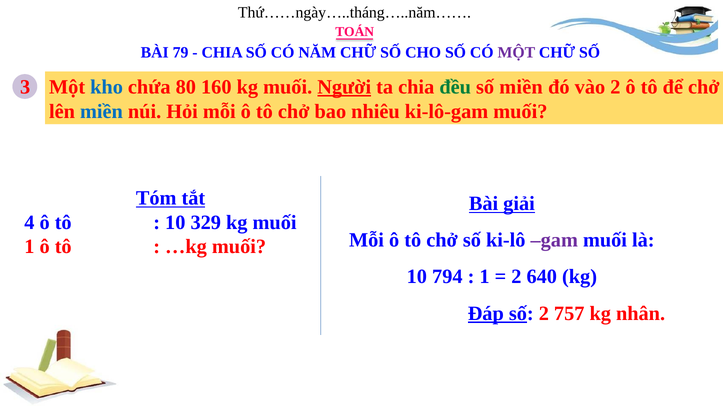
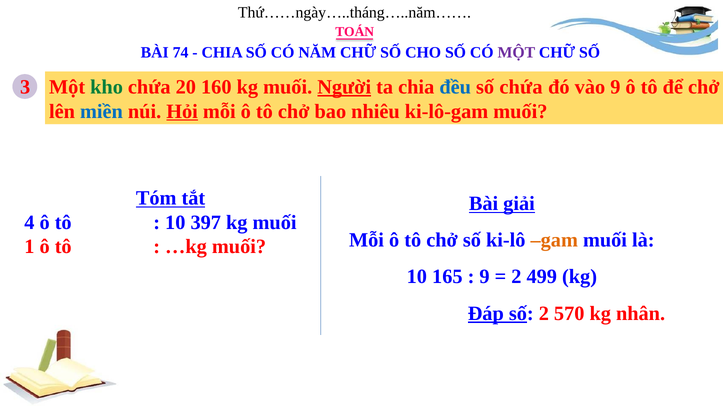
79: 79 -> 74 (181, 53)
kho colour: blue -> green (107, 87)
80: 80 -> 20 (186, 87)
đều colour: green -> blue (455, 87)
số miền: miền -> chứa (521, 87)
vào 2: 2 -> 9 (615, 87)
Hỏi underline: none -> present (182, 111)
329: 329 -> 397 (206, 222)
gam colour: purple -> orange (554, 240)
794: 794 -> 165 (447, 277)
1: 1 -> 9 (484, 277)
640: 640 -> 499 (542, 277)
757: 757 -> 570 (569, 313)
